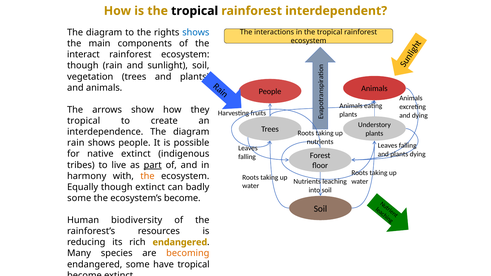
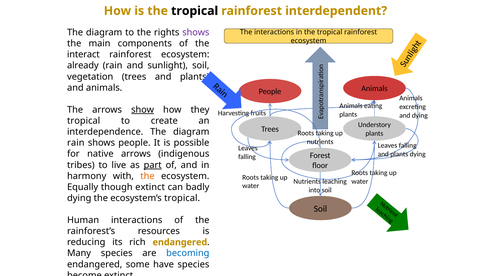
shows colour: blue -> purple (196, 33)
though: though -> already (83, 66)
show underline: none -> present (143, 110)
native extinct: extinct -> arrows (136, 154)
some: some -> dying (79, 198)
ecosystem’s become: become -> tropical (182, 198)
Human biodiversity: biodiversity -> interactions (137, 220)
becoming colour: orange -> blue (188, 253)
have tropical: tropical -> species (193, 265)
